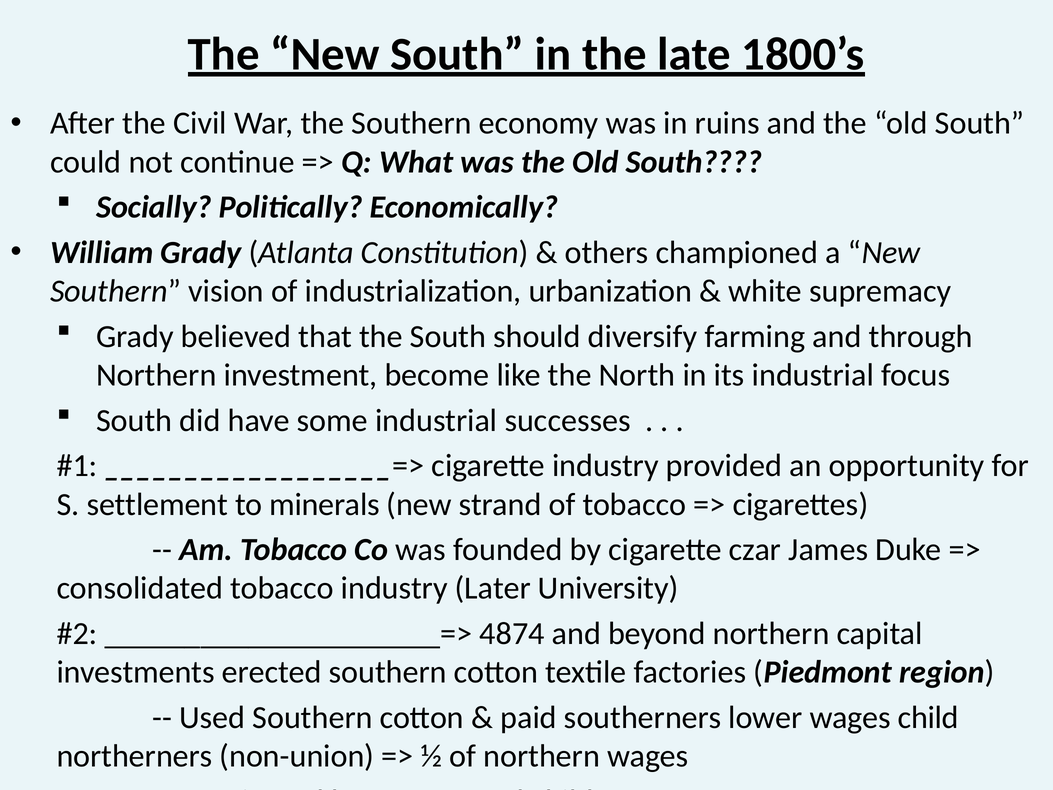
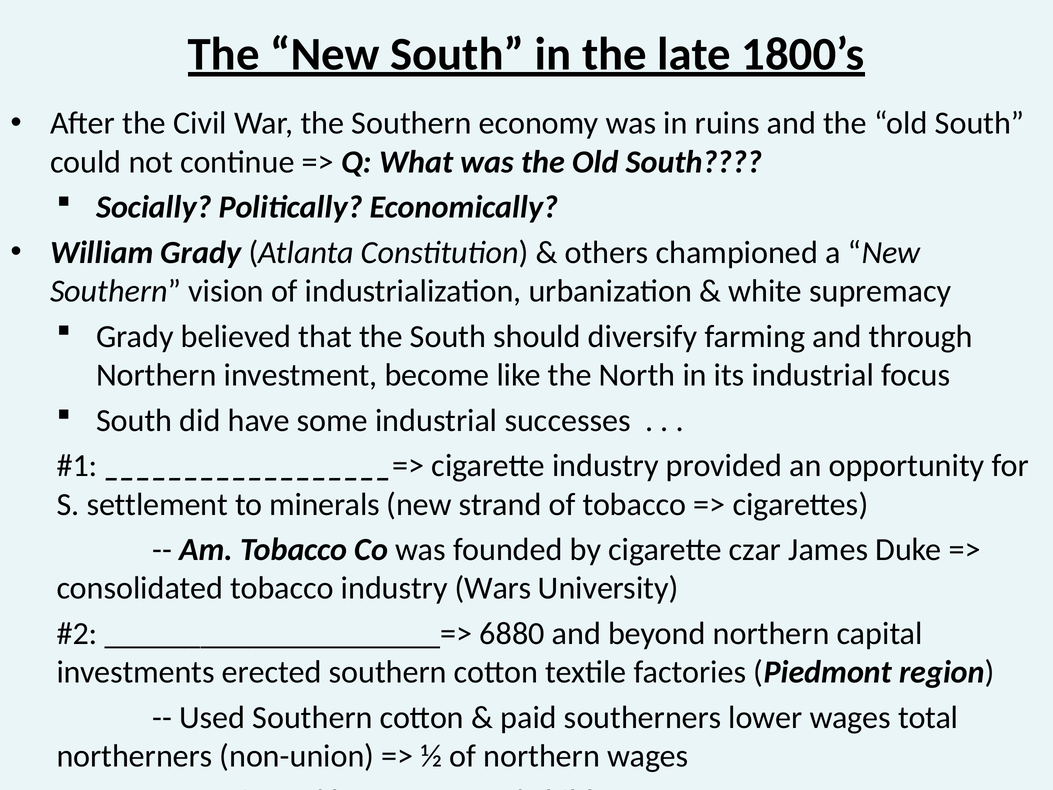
Later: Later -> Wars (493, 588)
4874: 4874 -> 6880 (512, 633)
child: child -> total (928, 717)
